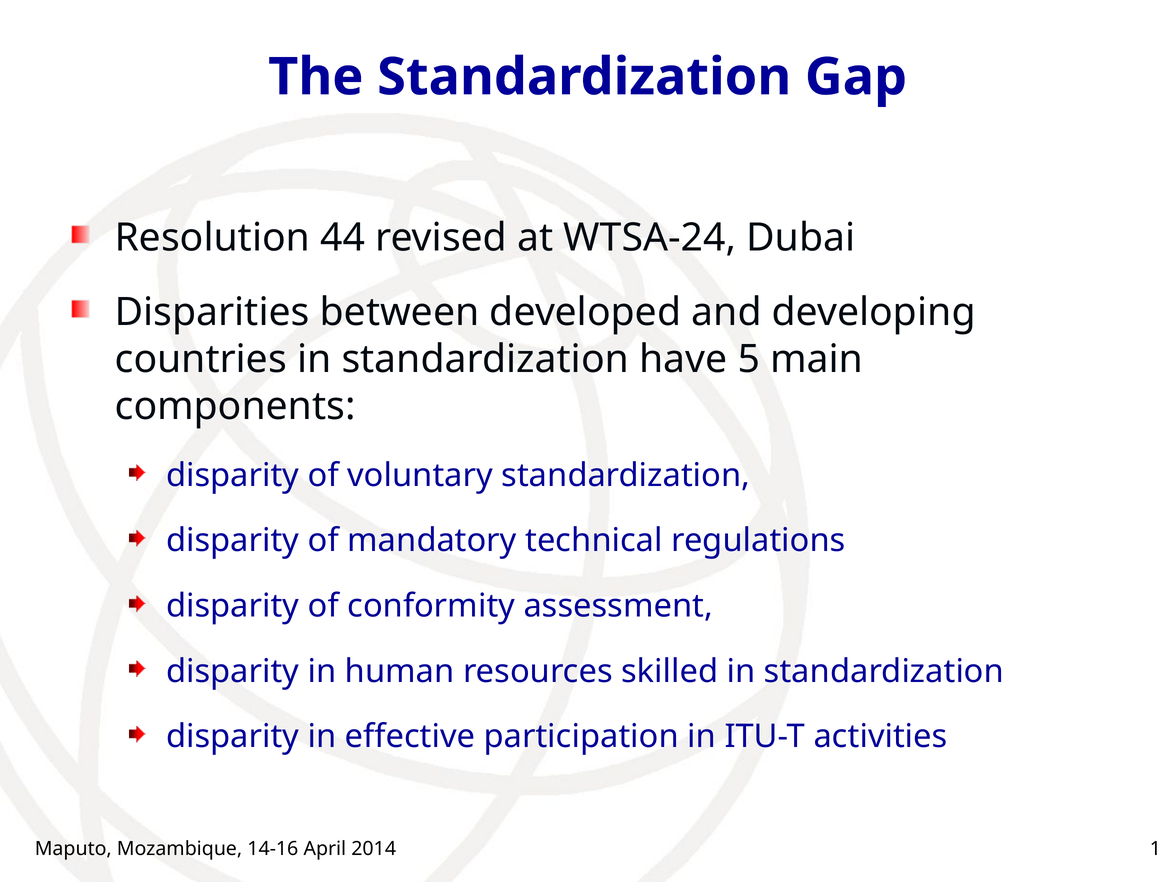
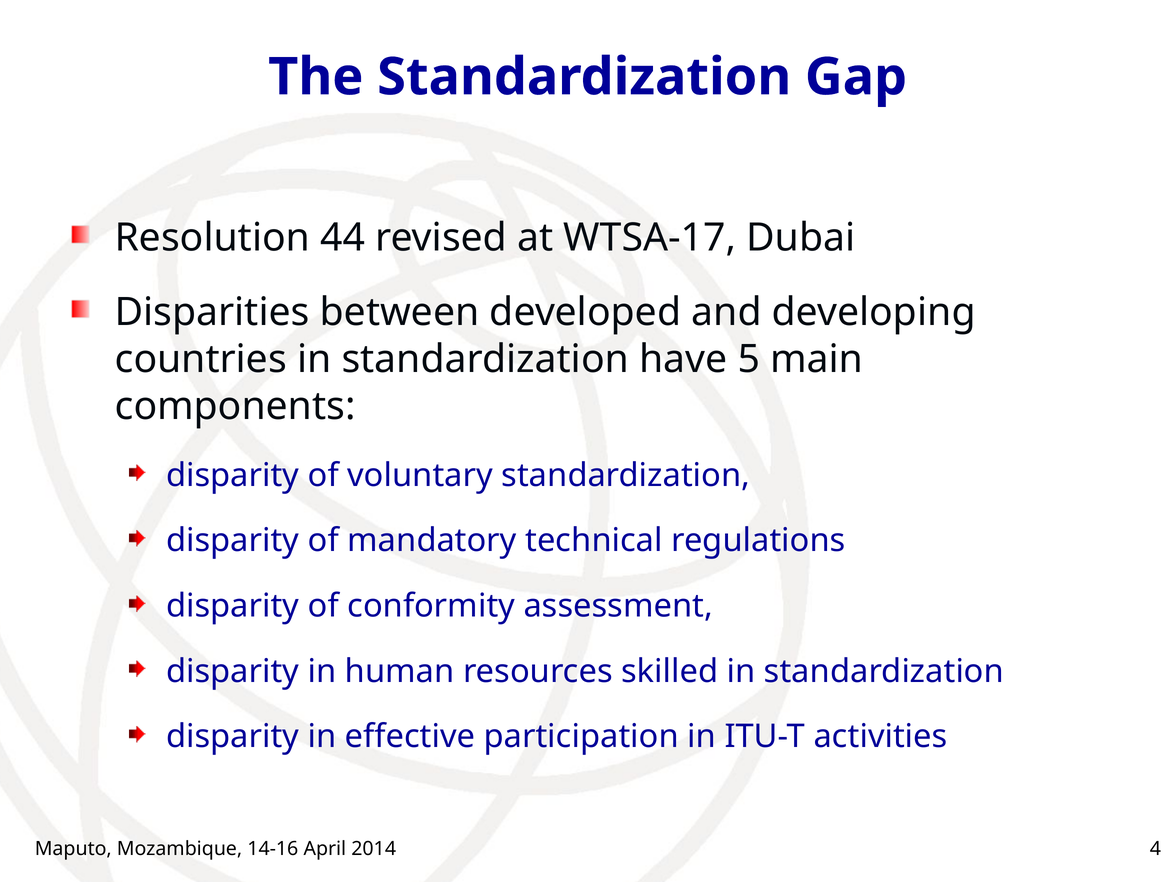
WTSA-24: WTSA-24 -> WTSA-17 (650, 238)
1: 1 -> 4 (1155, 849)
